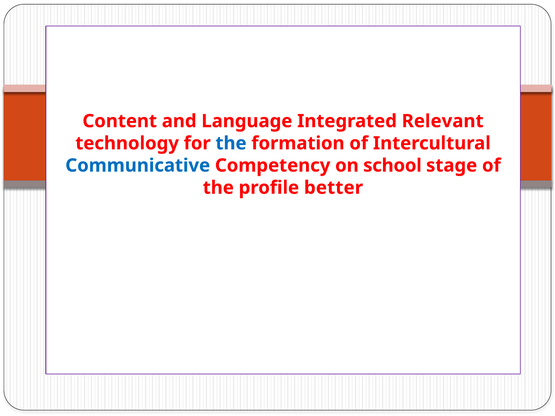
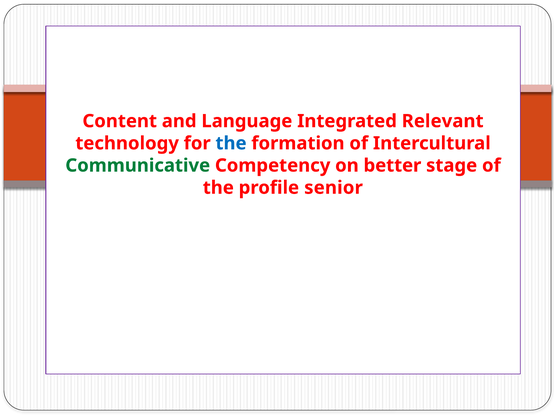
Communicative colour: blue -> green (138, 166)
school: school -> better (392, 166)
better: better -> senior (334, 188)
